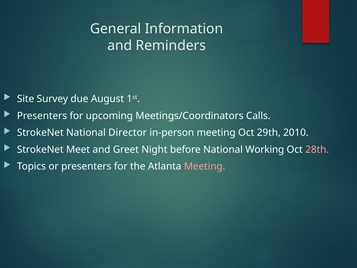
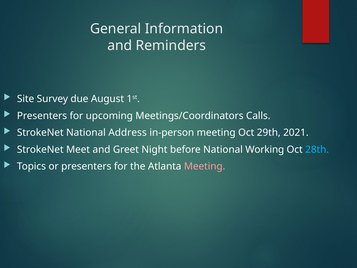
Director: Director -> Address (128, 132)
2010: 2010 -> 2021 (296, 132)
28th colour: pink -> light blue (317, 149)
